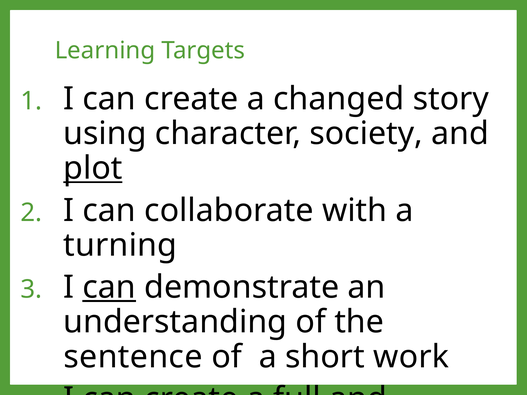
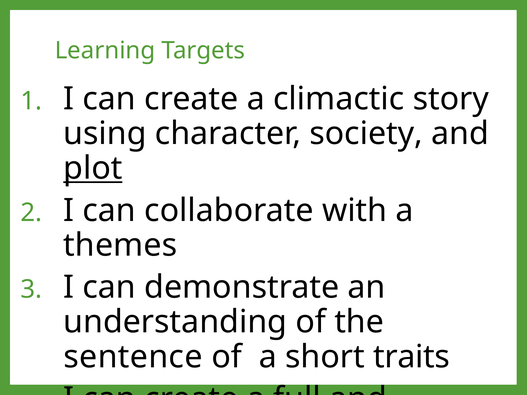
changed: changed -> climactic (339, 99)
turning: turning -> themes (120, 245)
can underline: present -> none (109, 287)
work: work -> traits (411, 357)
